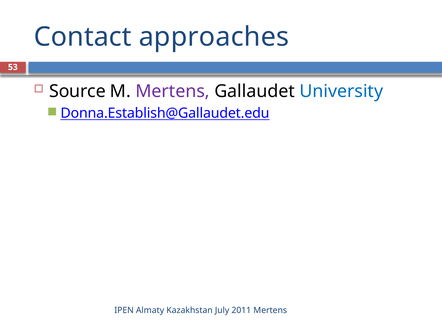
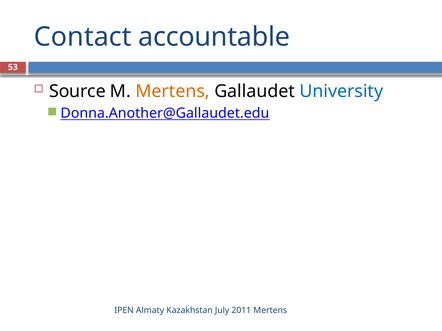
approaches: approaches -> accountable (214, 37)
Mertens colour: purple -> orange (173, 91)
Donna.Establish@Gallaudet.edu: Donna.Establish@Gallaudet.edu -> Donna.Another@Gallaudet.edu (165, 113)
